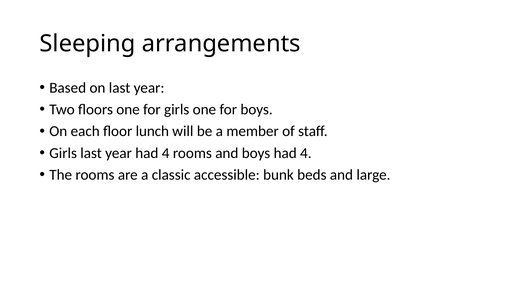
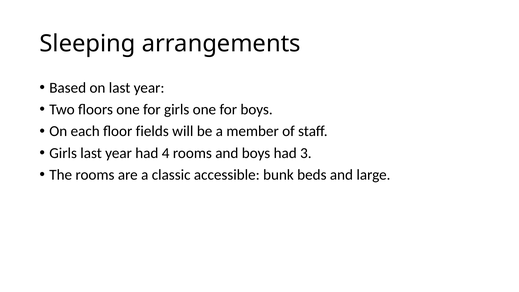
lunch: lunch -> fields (152, 131)
boys had 4: 4 -> 3 (306, 153)
